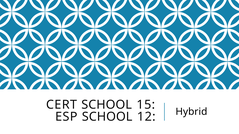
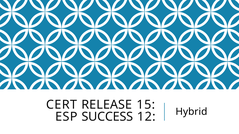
CERT SCHOOL: SCHOOL -> RELEASE (107, 105)
ESP SCHOOL: SCHOOL -> SUCCESS (107, 117)
